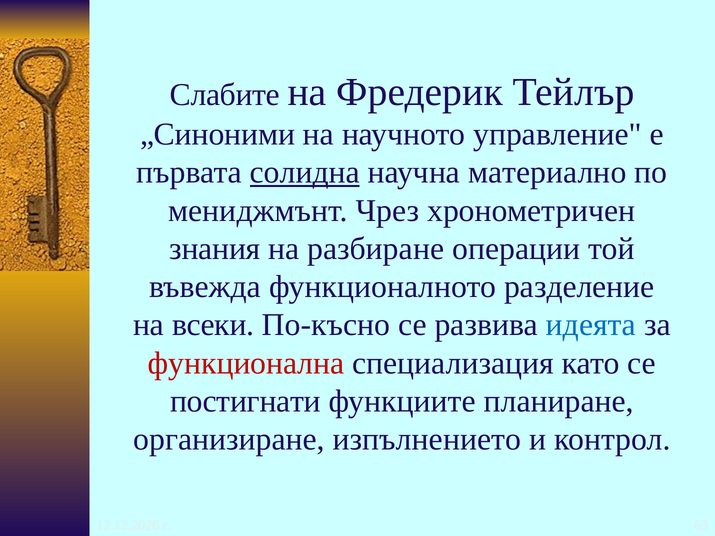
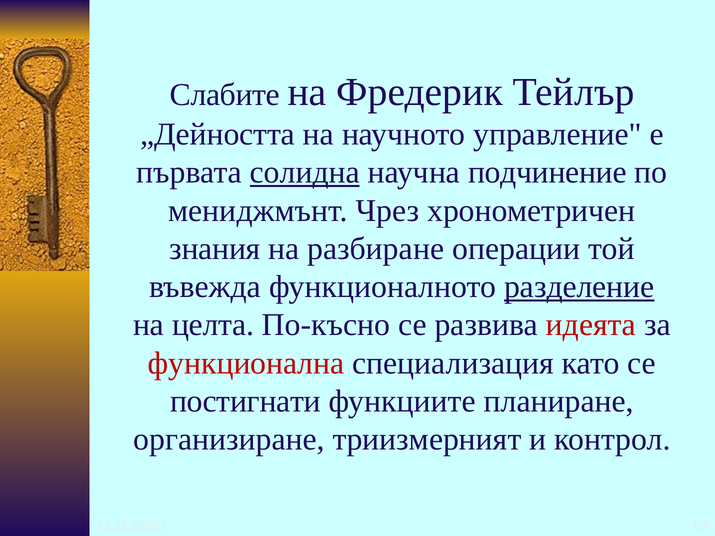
„Синоними: „Синоними -> „Дейността (218, 134)
материално: материално -> подчинение (547, 173)
разделение underline: none -> present (579, 287)
всеки: всеки -> целта (213, 325)
идеята colour: blue -> red (591, 325)
изпълнението: изпълнението -> триизмерният (427, 440)
